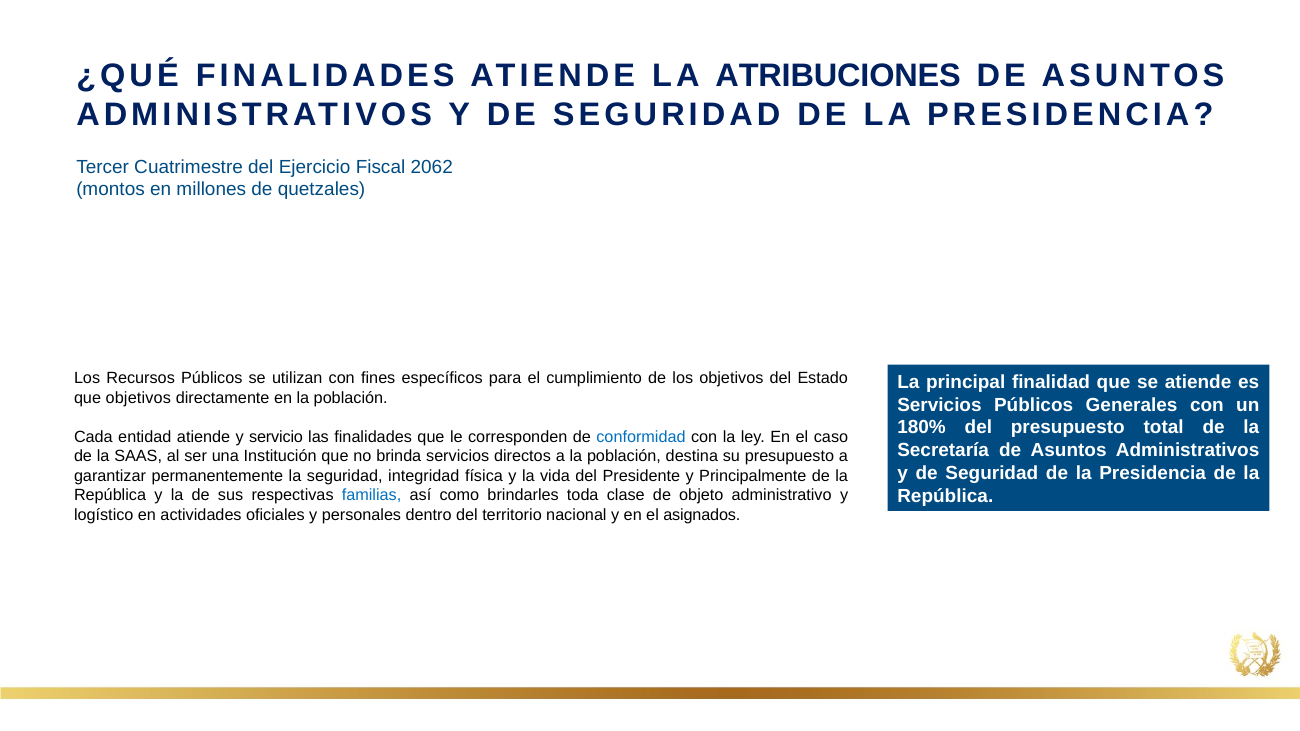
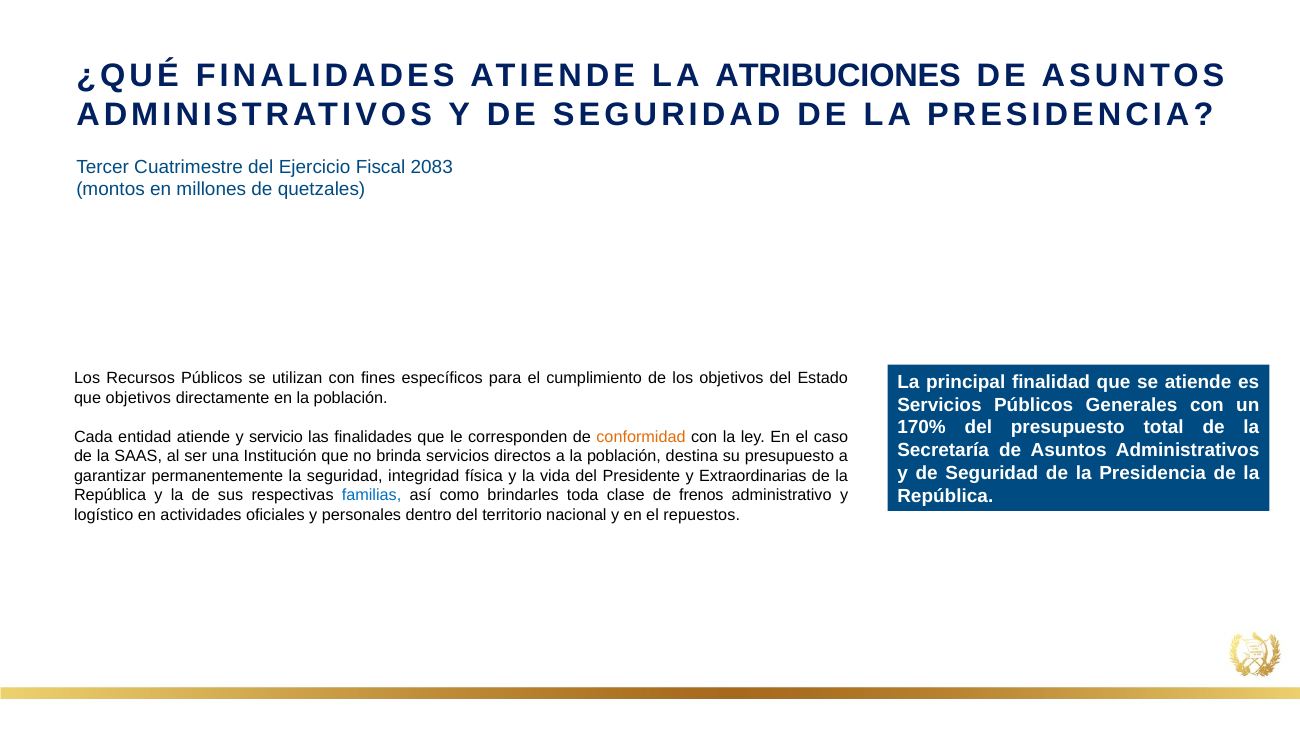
2062: 2062 -> 2083 (432, 167)
180%: 180% -> 170% (922, 428)
conformidad colour: blue -> orange (641, 437)
Principalmente: Principalmente -> Extraordinarias (753, 476)
objeto: objeto -> frenos (701, 495)
asignados: asignados -> repuestos (702, 515)
